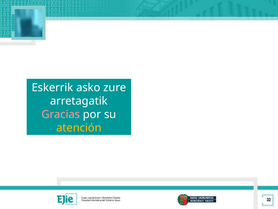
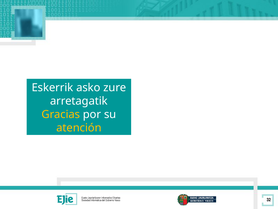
Gracias colour: pink -> yellow (61, 114)
